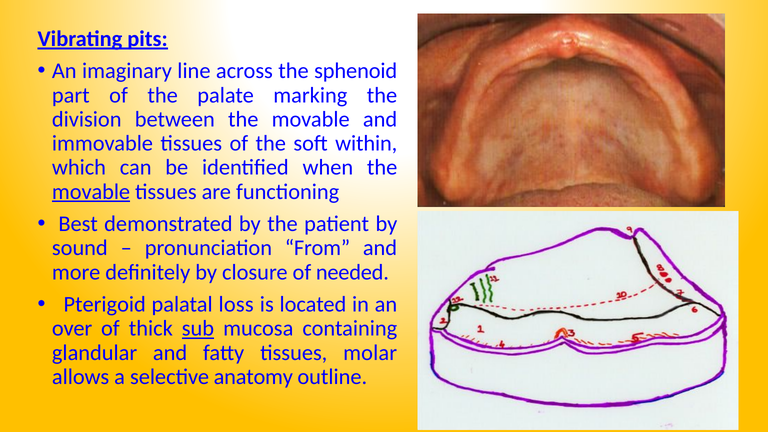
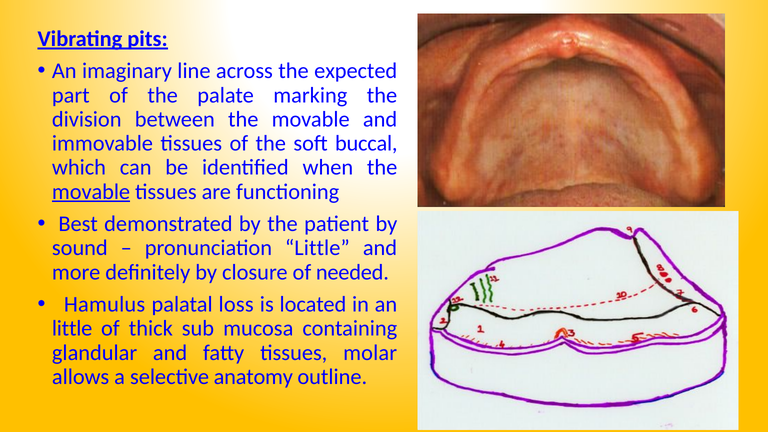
sphenoid: sphenoid -> expected (356, 71)
within: within -> buccal (366, 143)
pronunciation From: From -> Little (317, 248)
Pterigoid: Pterigoid -> Hamulus (105, 304)
over: over -> little (72, 328)
sub underline: present -> none (198, 328)
